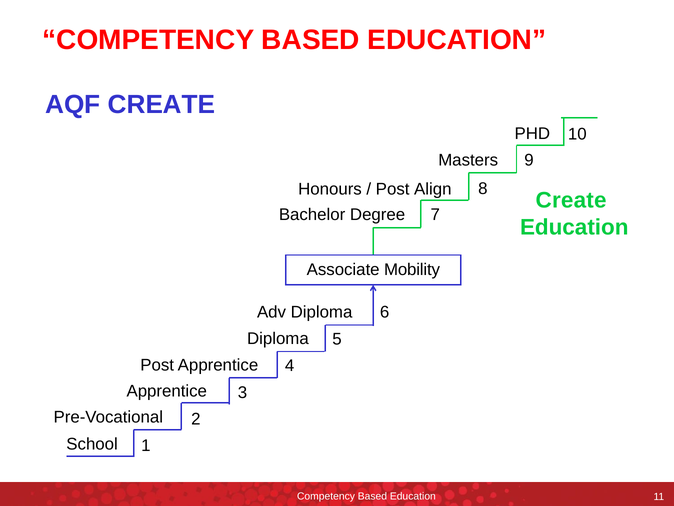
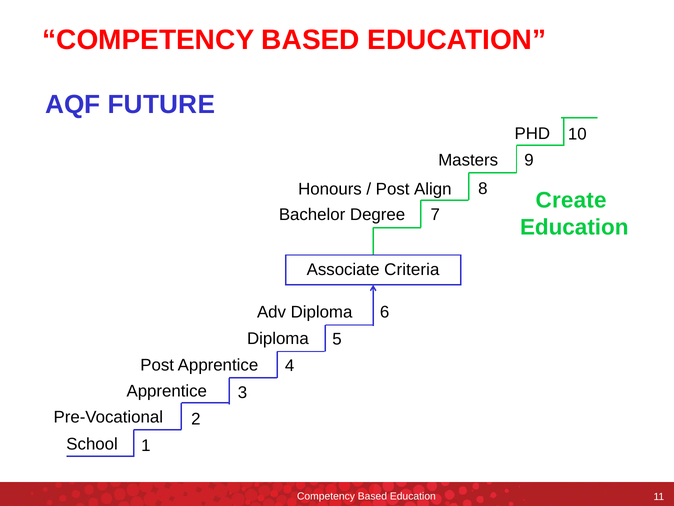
AQF CREATE: CREATE -> FUTURE (161, 105)
Mobility: Mobility -> Criteria (412, 269)
